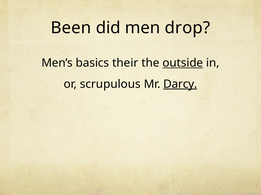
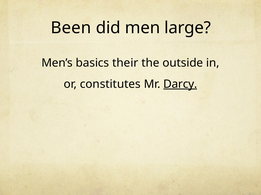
drop: drop -> large (188, 28)
outside underline: present -> none (183, 63)
scrupulous: scrupulous -> constitutes (110, 84)
